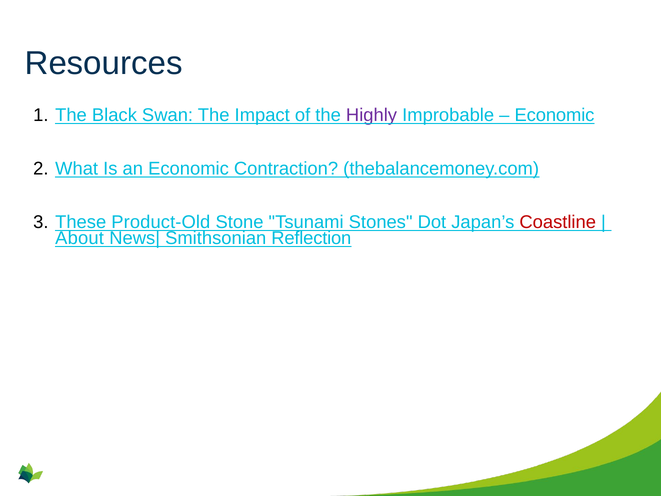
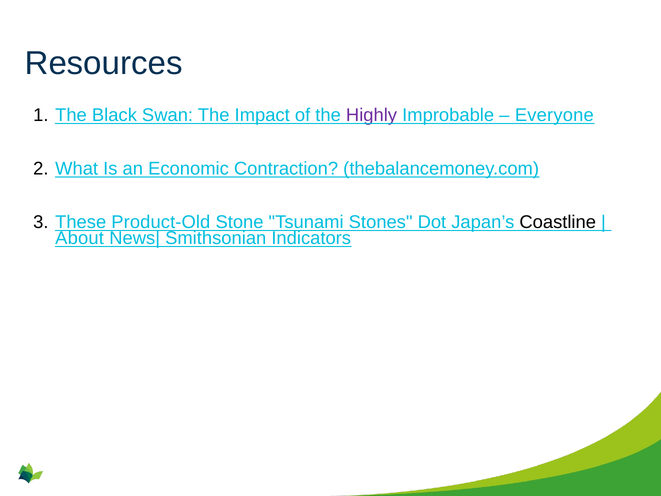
Economic: Economic -> Everyone (554, 115)
Coastline colour: red -> black (558, 222)
Reflection: Reflection -> Indicators (311, 238)
